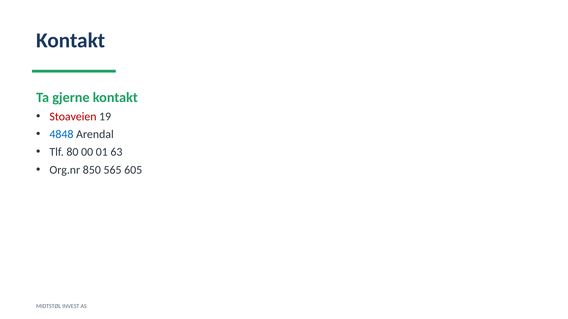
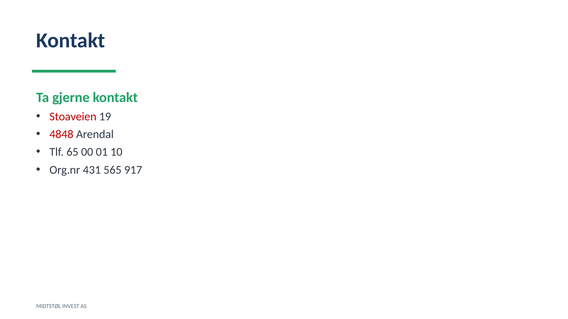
4848 colour: blue -> red (61, 135)
80: 80 -> 65 (72, 152)
63: 63 -> 10 (116, 152)
850: 850 -> 431 (92, 170)
605: 605 -> 917 (133, 170)
